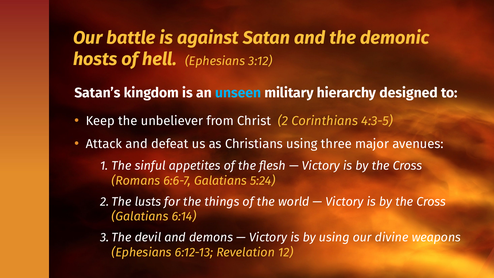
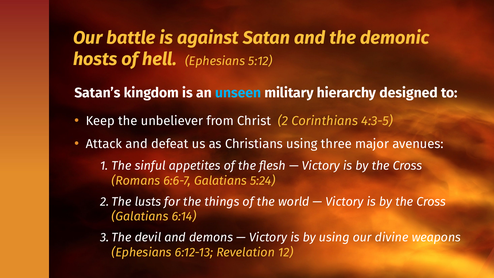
3:12: 3:12 -> 5:12 (260, 61)
